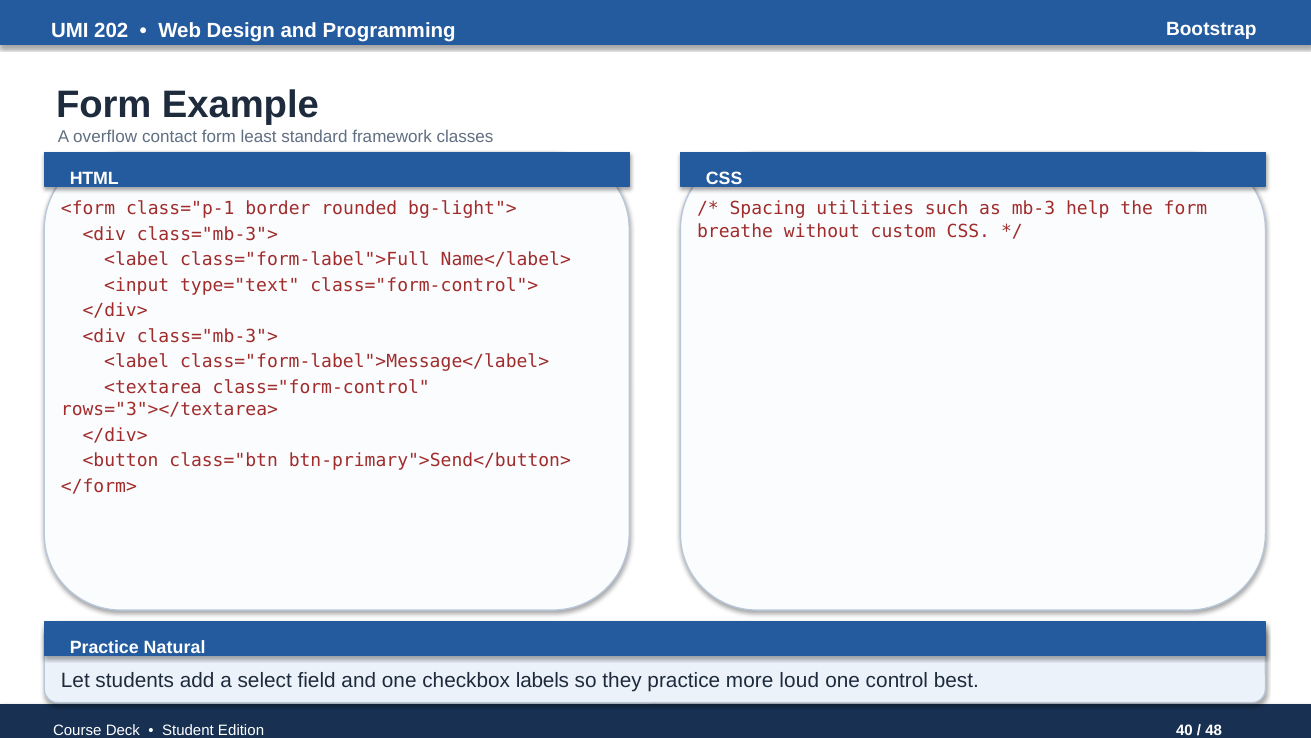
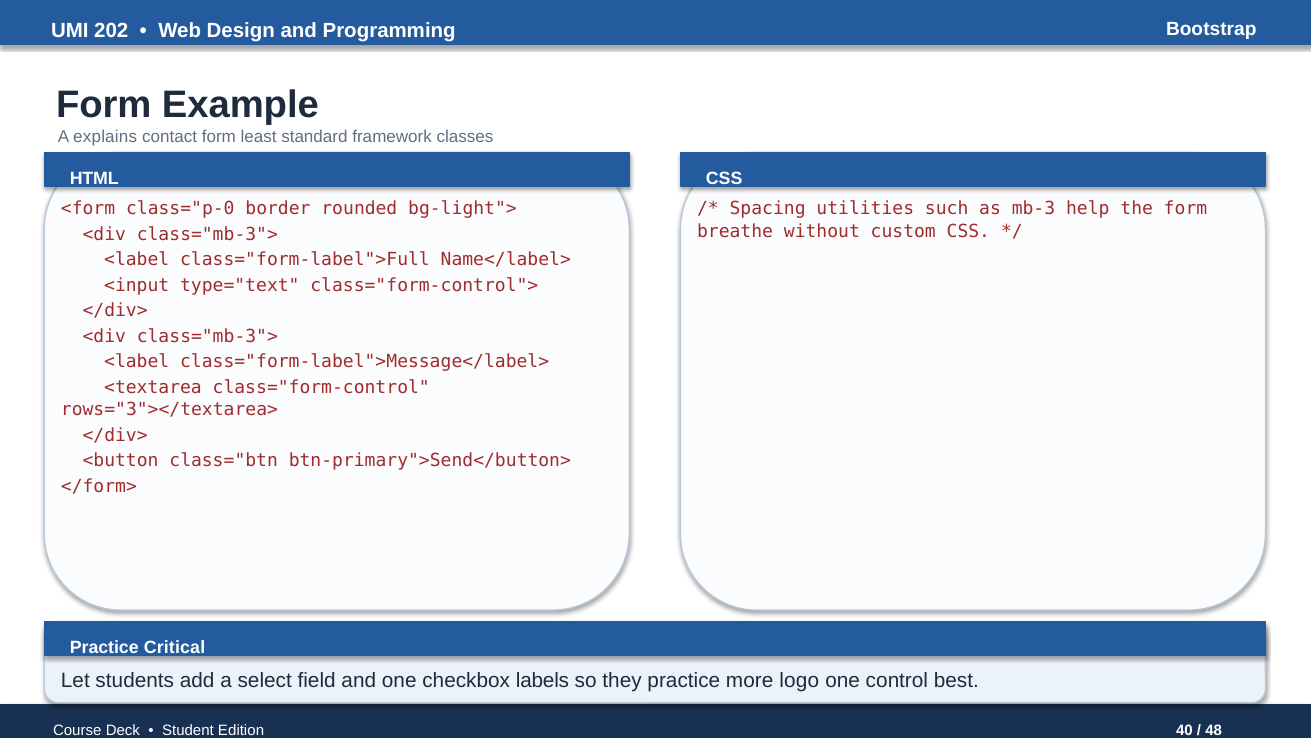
overflow: overflow -> explains (105, 136)
class="p-1: class="p-1 -> class="p-0 (180, 209)
Natural: Natural -> Critical (175, 647)
loud: loud -> logo (799, 680)
